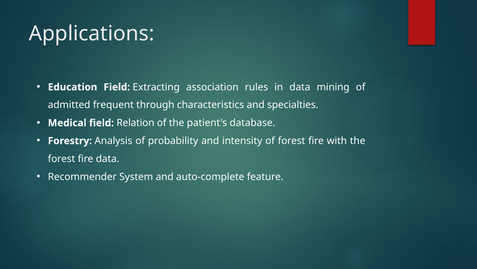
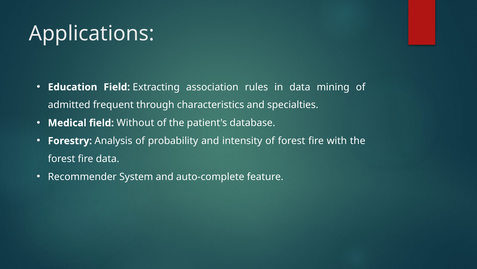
Relation: Relation -> Without (135, 123)
